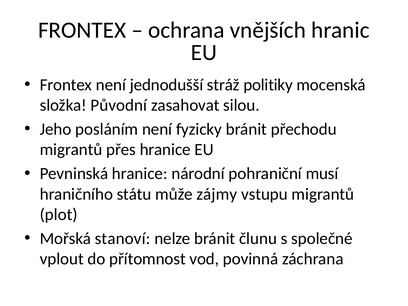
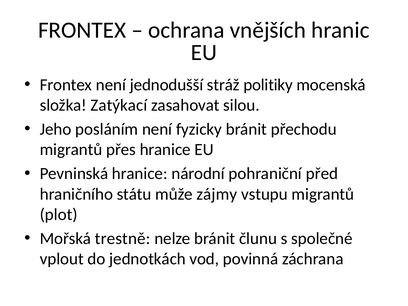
Původní: Původní -> Zatýkací (119, 105)
musí: musí -> před (322, 174)
stanoví: stanoví -> trestně (123, 239)
přítomnost: přítomnost -> jednotkách (148, 259)
